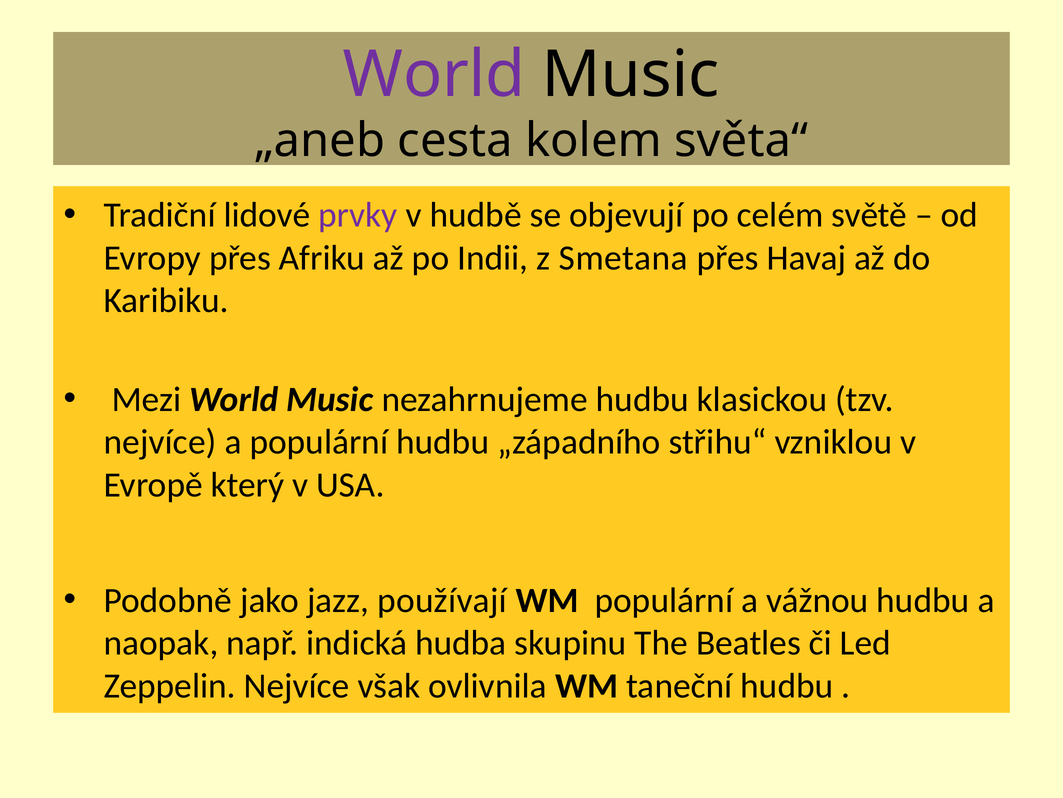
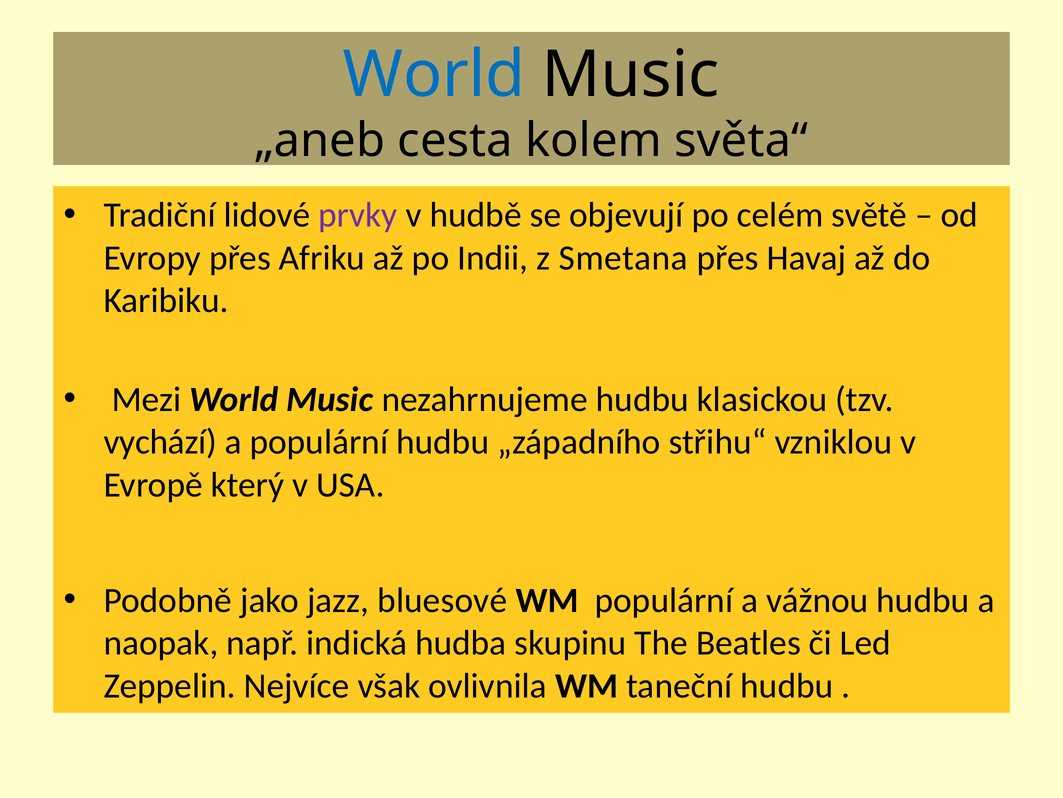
World colour: purple -> blue (434, 75)
nejvíce: nejvíce -> vychází (160, 442)
používají: používají -> bluesové (442, 600)
